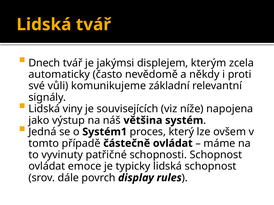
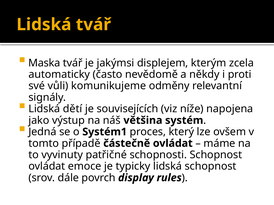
Dnech: Dnech -> Maska (44, 63)
základní: základní -> odměny (169, 86)
viny: viny -> dětí (73, 109)
